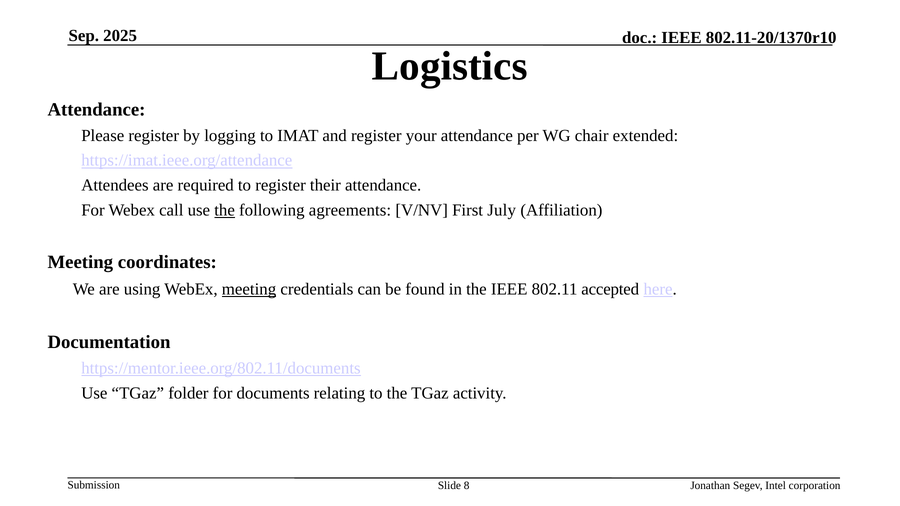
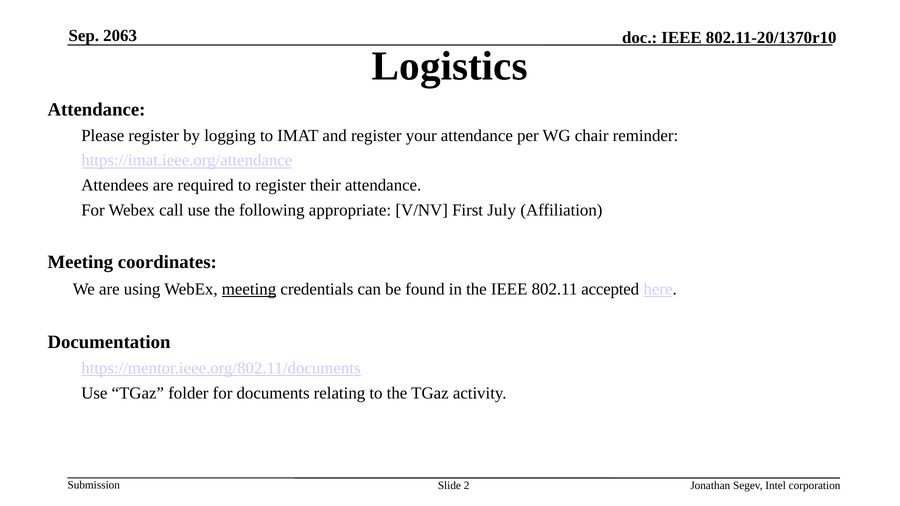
2025: 2025 -> 2063 (120, 36)
extended: extended -> reminder (645, 136)
the underline: present -> none (225, 210)
agreements: agreements -> appropriate (350, 210)
8: 8 -> 2 (467, 486)
